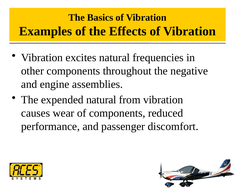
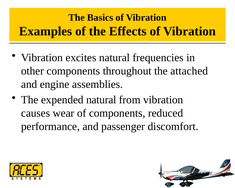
negative: negative -> attached (189, 71)
